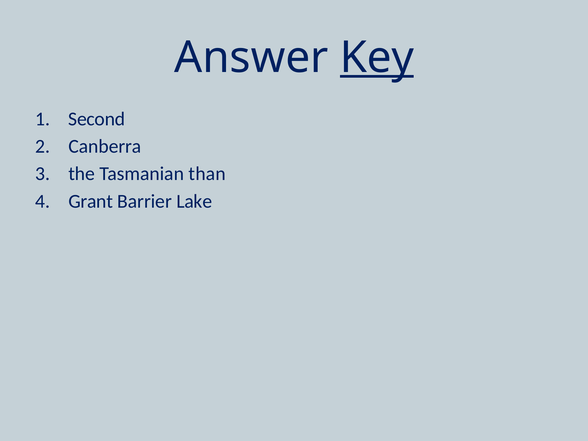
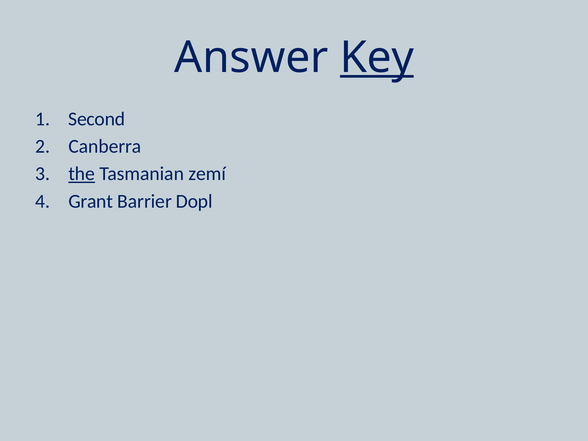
the underline: none -> present (82, 174)
than: than -> zemí (207, 174)
Lake: Lake -> Dopl (194, 201)
